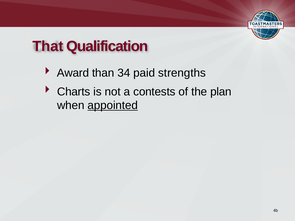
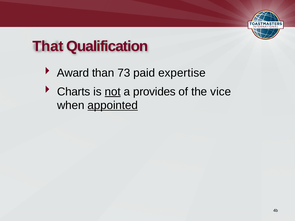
34: 34 -> 73 (124, 73)
strengths: strengths -> expertise (182, 73)
not underline: none -> present (113, 92)
contests: contests -> provides (154, 92)
plan: plan -> vice (221, 92)
